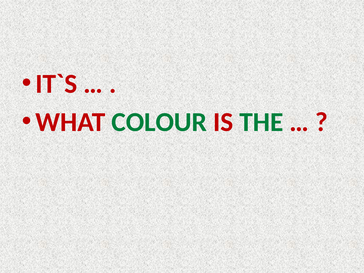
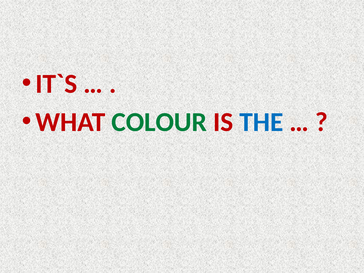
THE colour: green -> blue (261, 122)
